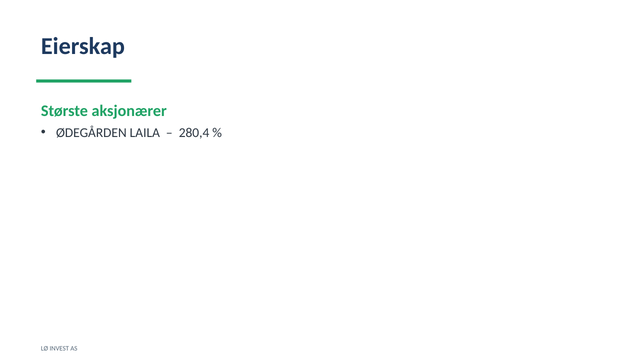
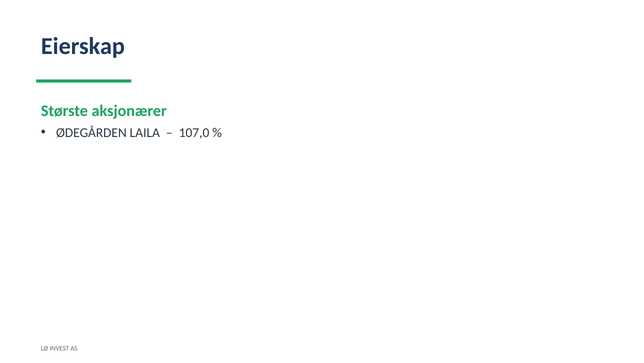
280,4: 280,4 -> 107,0 (194, 132)
